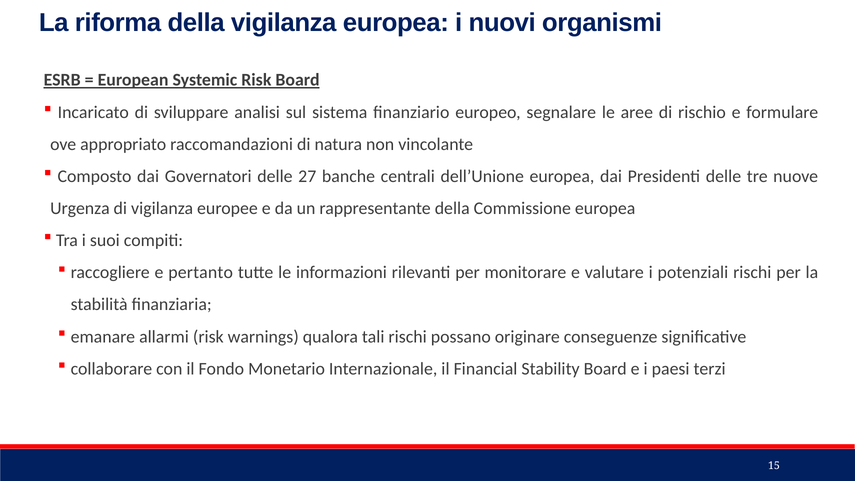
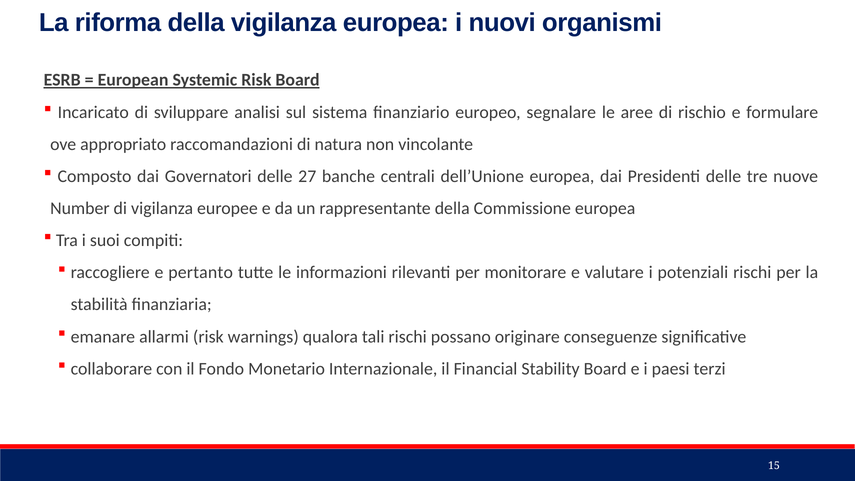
Urgenza: Urgenza -> Number (80, 208)
